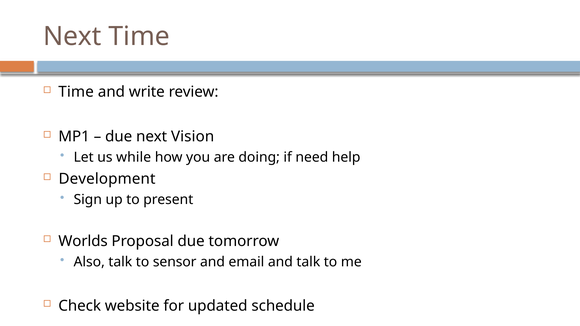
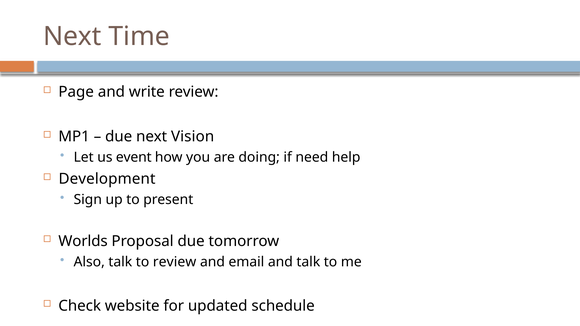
Time: Time -> Page (76, 92)
while: while -> event (134, 157)
to sensor: sensor -> review (175, 262)
